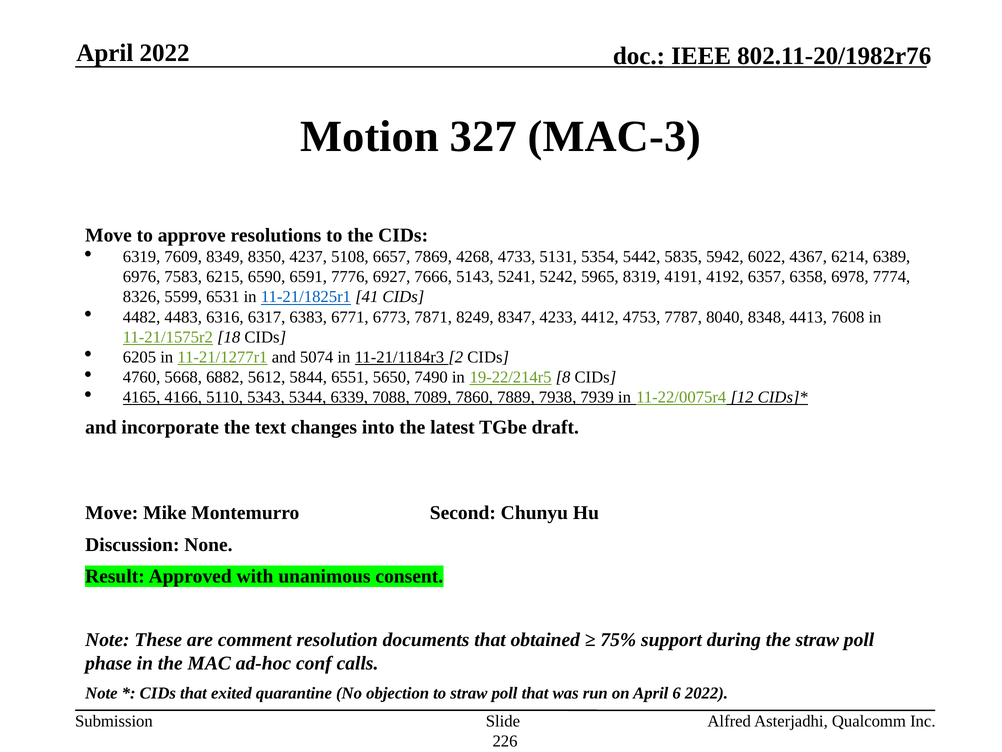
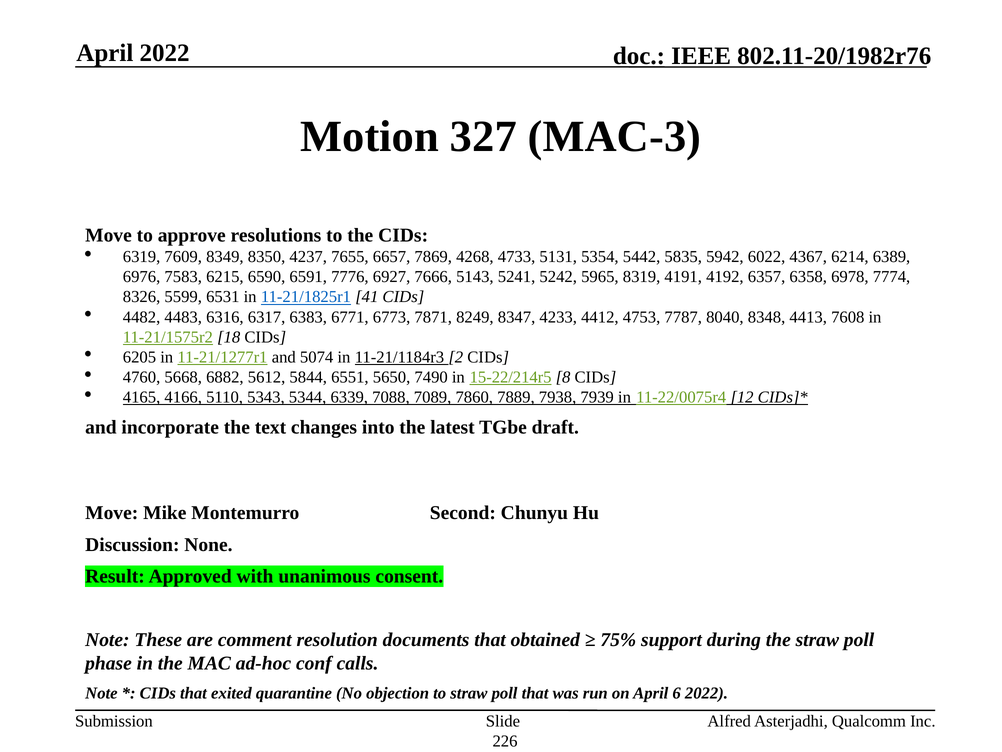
5108: 5108 -> 7655 (350, 257)
19-22/214r5: 19-22/214r5 -> 15-22/214r5 (511, 377)
